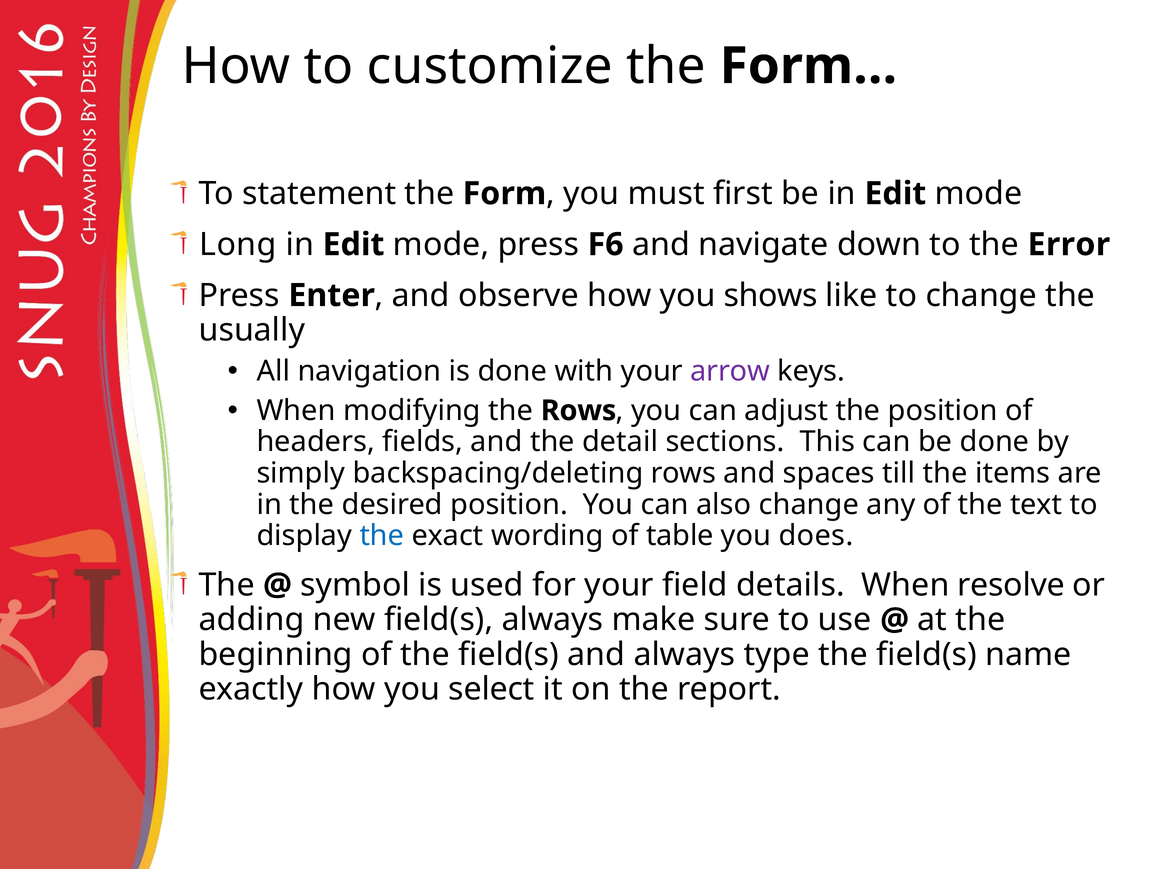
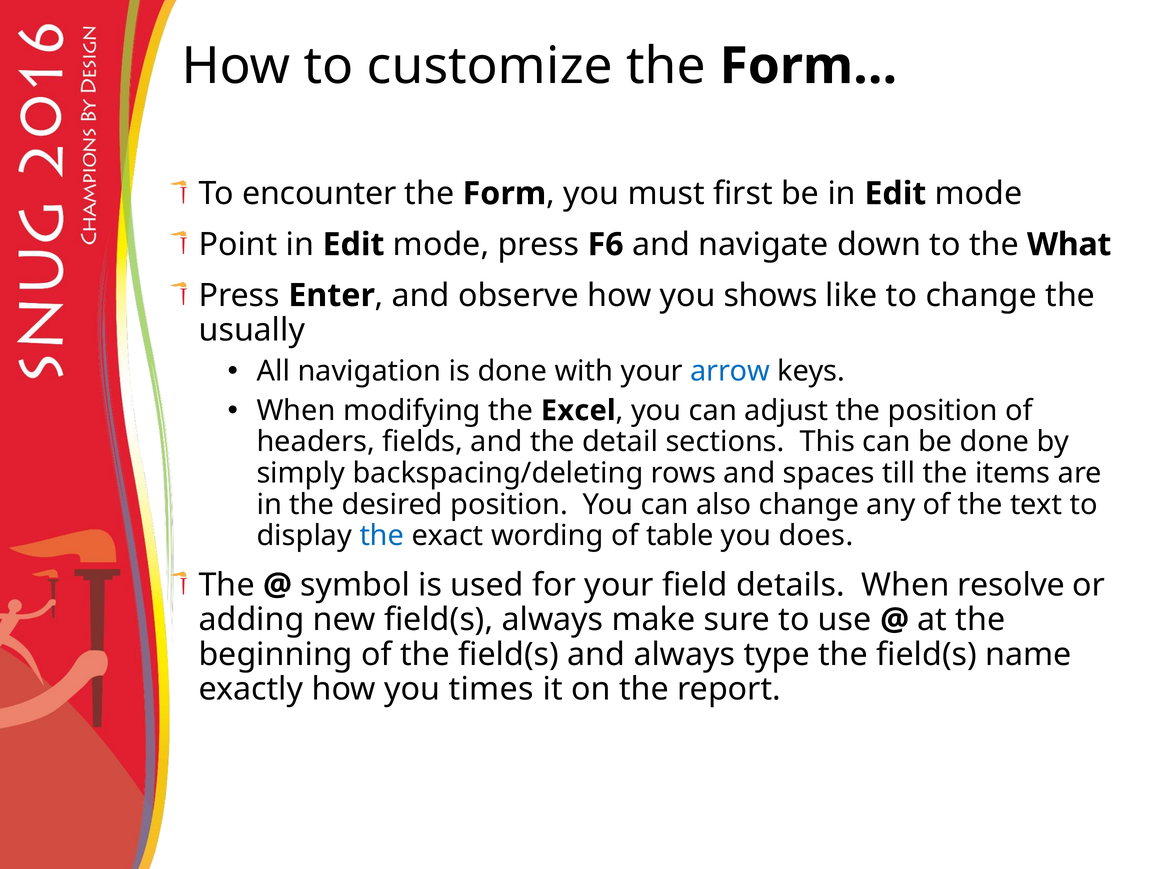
statement: statement -> encounter (319, 194)
Long: Long -> Point (238, 245)
Error: Error -> What (1069, 245)
arrow colour: purple -> blue (730, 371)
the Rows: Rows -> Excel (578, 411)
select: select -> times (491, 690)
